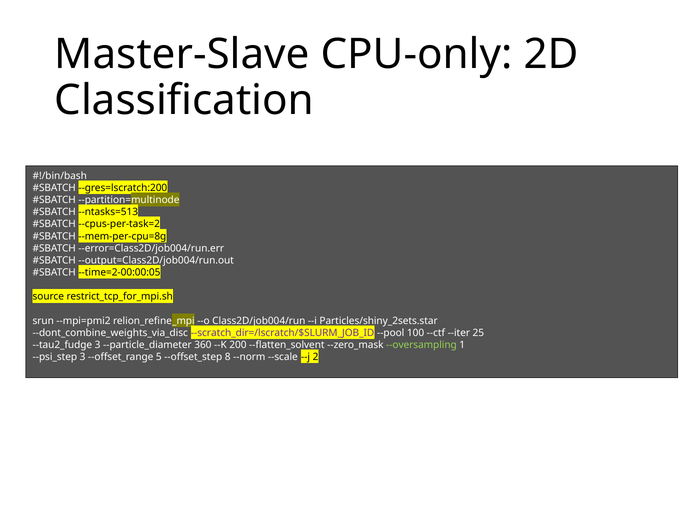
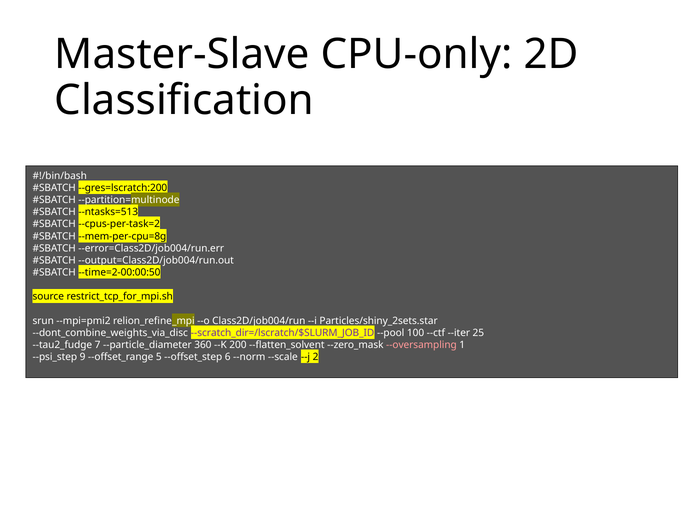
--time=2-00:00:05: --time=2-00:00:05 -> --time=2-00:00:50 (119, 273)
--tau2_fudge 3: 3 -> 7 (98, 345)
--oversampling colour: light green -> pink (421, 345)
--psi_step 3: 3 -> 9 (83, 357)
8: 8 -> 6 (228, 357)
